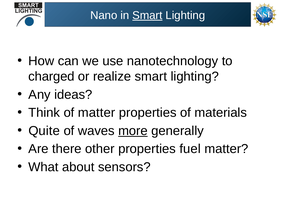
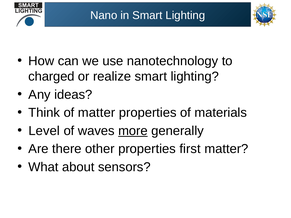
Smart underline: present -> none (147, 15)
Quite: Quite -> Level (44, 131)
fuel: fuel -> first (190, 149)
